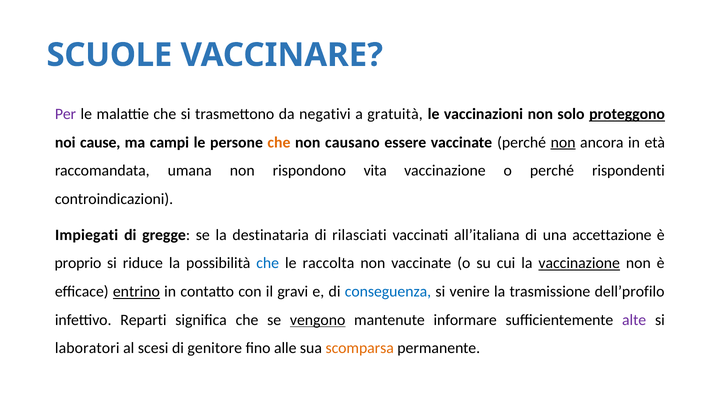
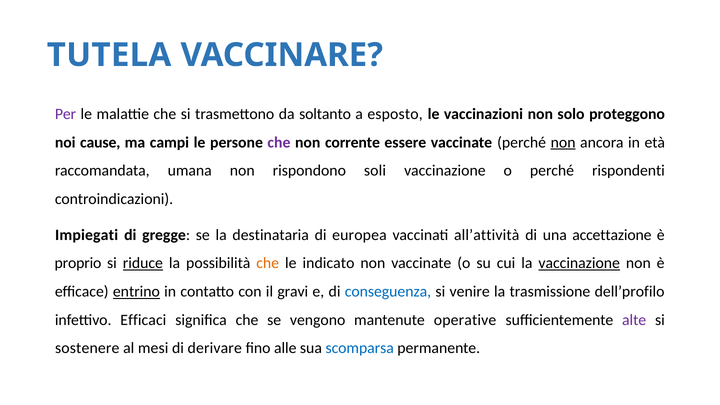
SCUOLE: SCUOLE -> TUTELA (109, 55)
negativi: negativi -> soltanto (325, 114)
gratuità: gratuità -> esposto (395, 114)
proteggono underline: present -> none (627, 114)
che colour: orange -> purple (279, 142)
causano: causano -> corrente (352, 142)
vita: vita -> soli (375, 171)
rilasciati: rilasciati -> europea (359, 235)
all’italiana: all’italiana -> all’attività (487, 235)
riduce underline: none -> present (143, 263)
che colour: blue -> orange (268, 263)
raccolta: raccolta -> indicato (329, 263)
Reparti: Reparti -> Efficaci (143, 320)
vengono underline: present -> none (318, 320)
informare: informare -> operative (465, 320)
laboratori: laboratori -> sostenere (87, 348)
scesi: scesi -> mesi (153, 348)
genitore: genitore -> derivare (215, 348)
scomparsa colour: orange -> blue (360, 348)
